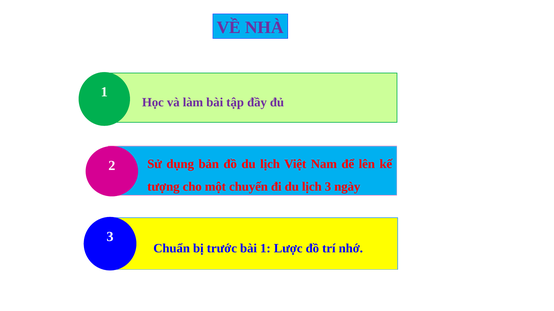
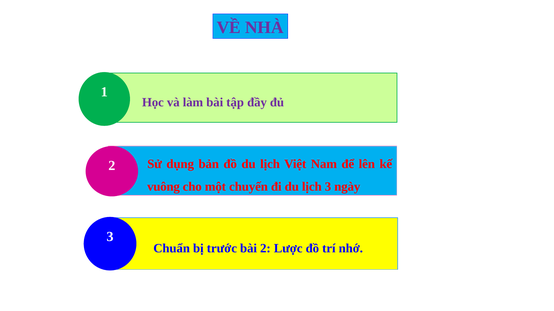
tượng: tượng -> vuông (163, 187)
bài 1: 1 -> 2 (265, 249)
